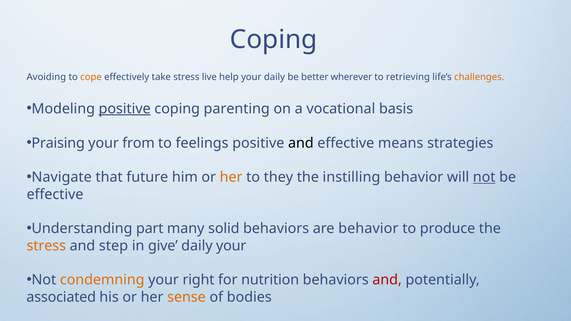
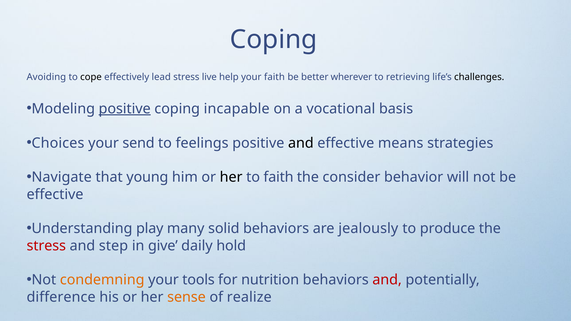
cope colour: orange -> black (91, 77)
take: take -> lead (161, 77)
your daily: daily -> faith (274, 77)
challenges colour: orange -> black (479, 77)
parenting: parenting -> incapable (237, 109)
Praising: Praising -> Choices (58, 143)
from: from -> send (139, 143)
future: future -> young (147, 177)
her colour: orange -> black (231, 177)
to they: they -> faith (279, 177)
instilling: instilling -> consider (351, 177)
not underline: present -> none (484, 177)
part: part -> play (150, 229)
are behavior: behavior -> jealously (368, 229)
stress colour: orange -> red (46, 246)
daily your: your -> hold (231, 246)
right: right -> tools (199, 280)
associated: associated -> difference (61, 297)
bodies: bodies -> realize (249, 297)
